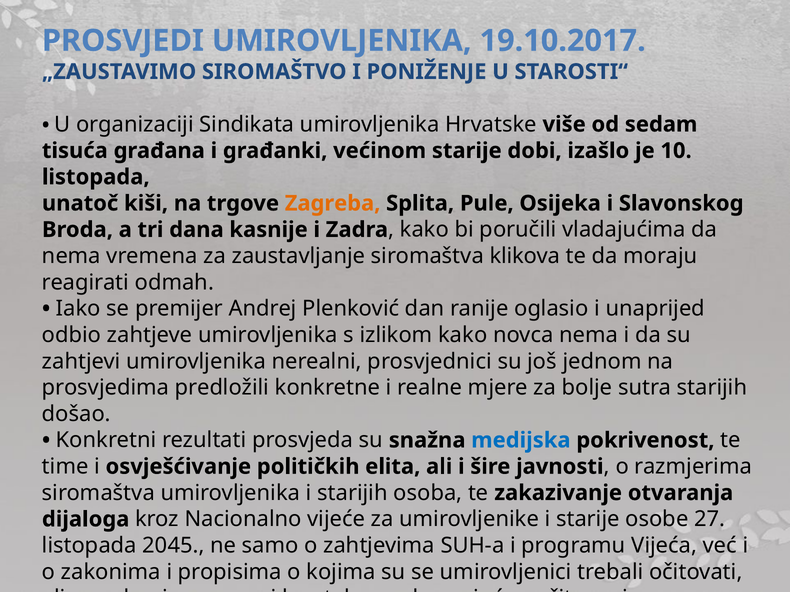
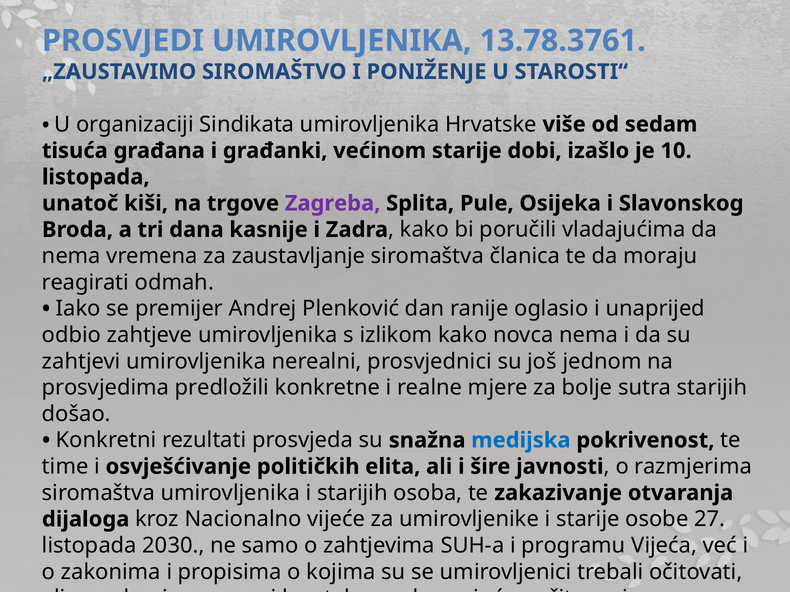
19.10.2017: 19.10.2017 -> 13.78.3761 (563, 41)
Zagreba colour: orange -> purple (333, 204)
klikova: klikova -> članica (525, 256)
2045: 2045 -> 2030 (173, 546)
